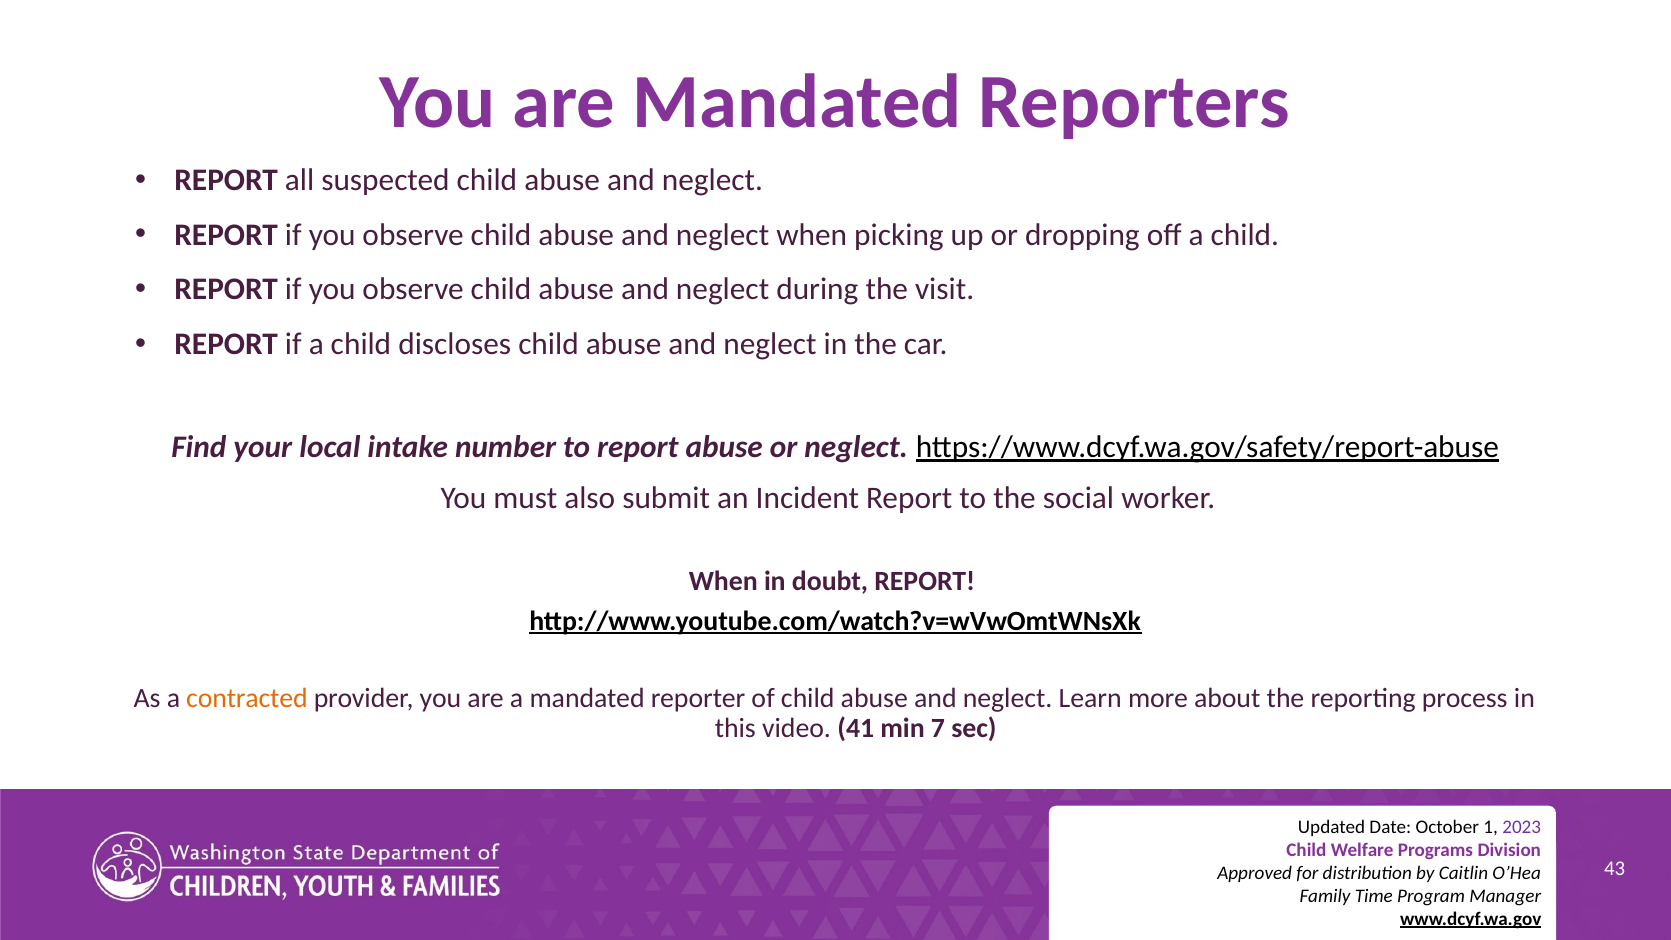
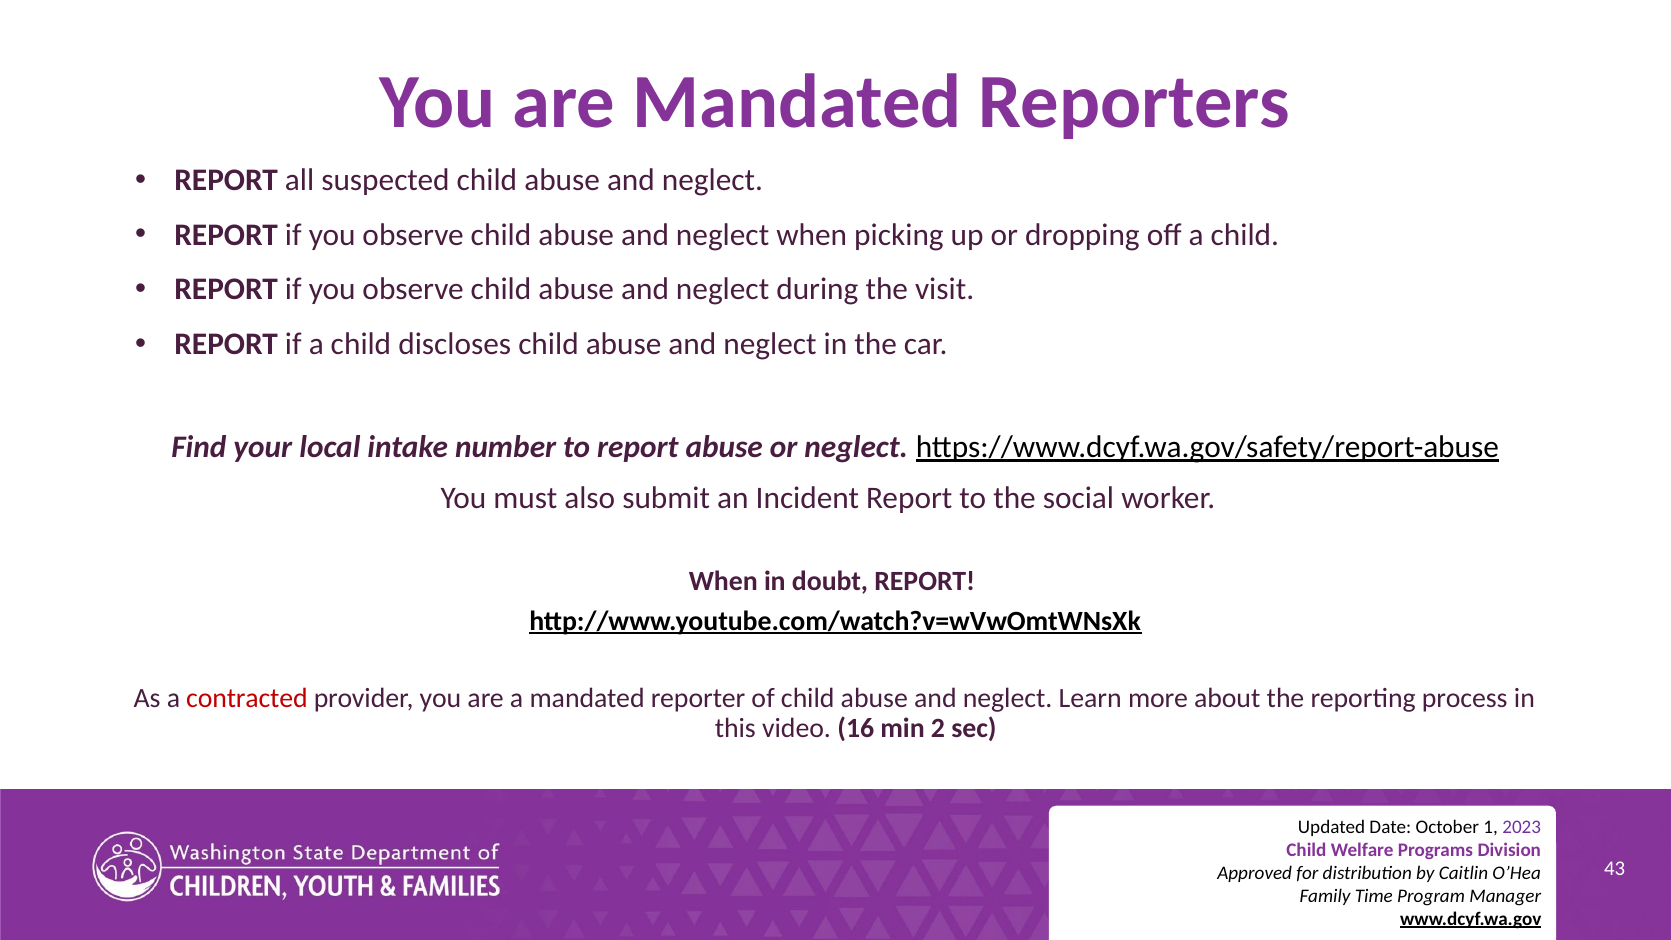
contracted colour: orange -> red (247, 698)
41: 41 -> 16 (856, 729)
7: 7 -> 2 (938, 729)
